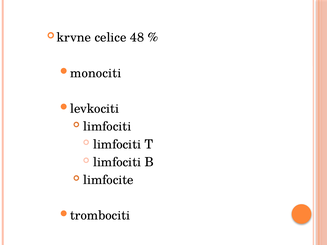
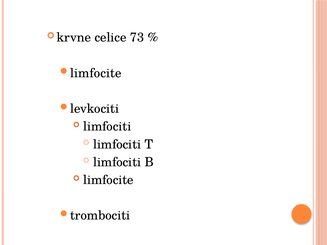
48: 48 -> 73 (137, 37)
monociti: monociti -> limfocite (96, 73)
